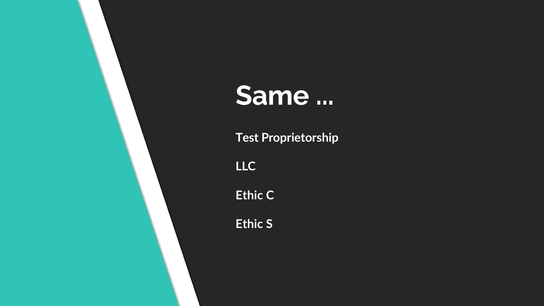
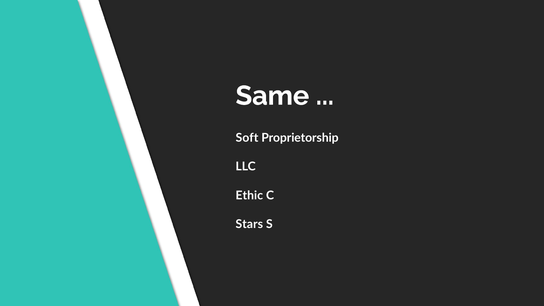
Test: Test -> Soft (247, 138)
Ethic: Ethic -> Stars (249, 224)
